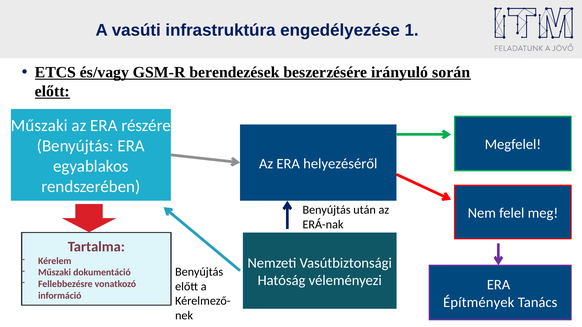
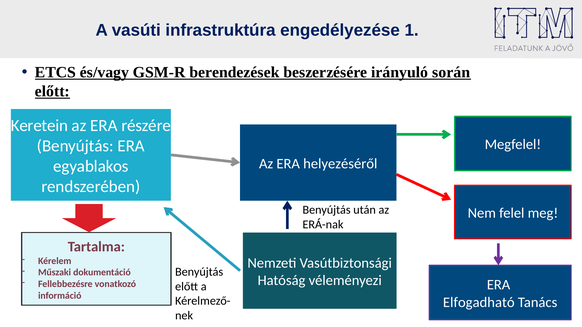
Műszaki: Műszaki -> Keretein (39, 126)
Építmények: Építmények -> Elfogadható (479, 303)
